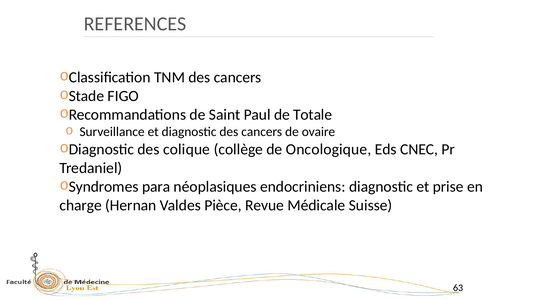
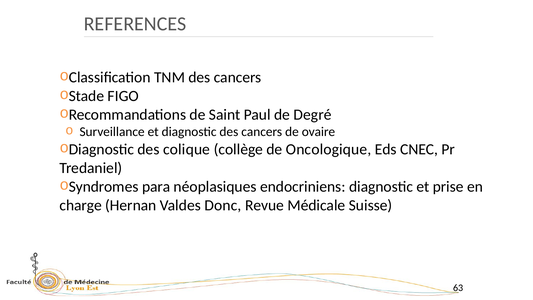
Totale: Totale -> Degré (313, 115)
Pièce: Pièce -> Donc (223, 205)
